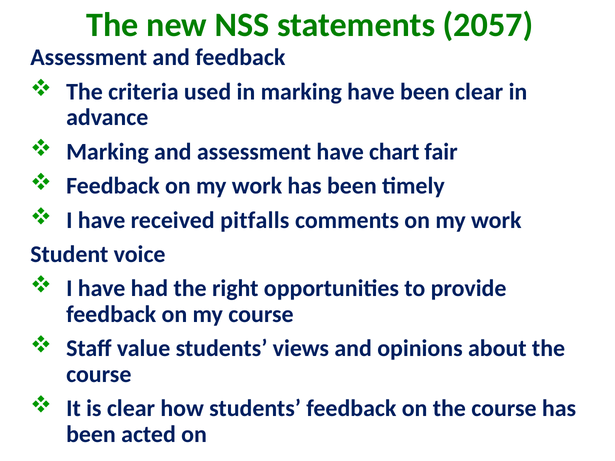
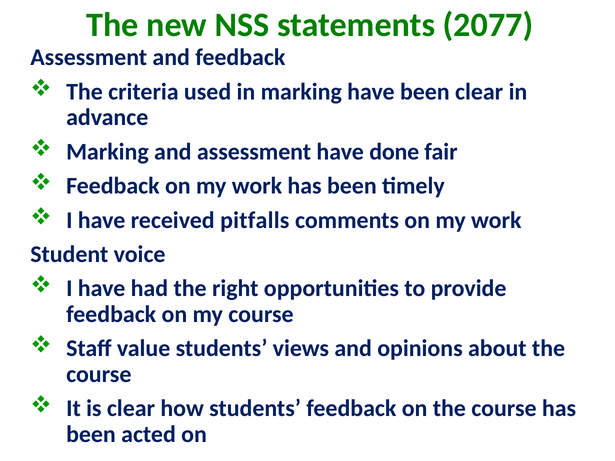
2057: 2057 -> 2077 (488, 25)
chart: chart -> done (394, 152)
